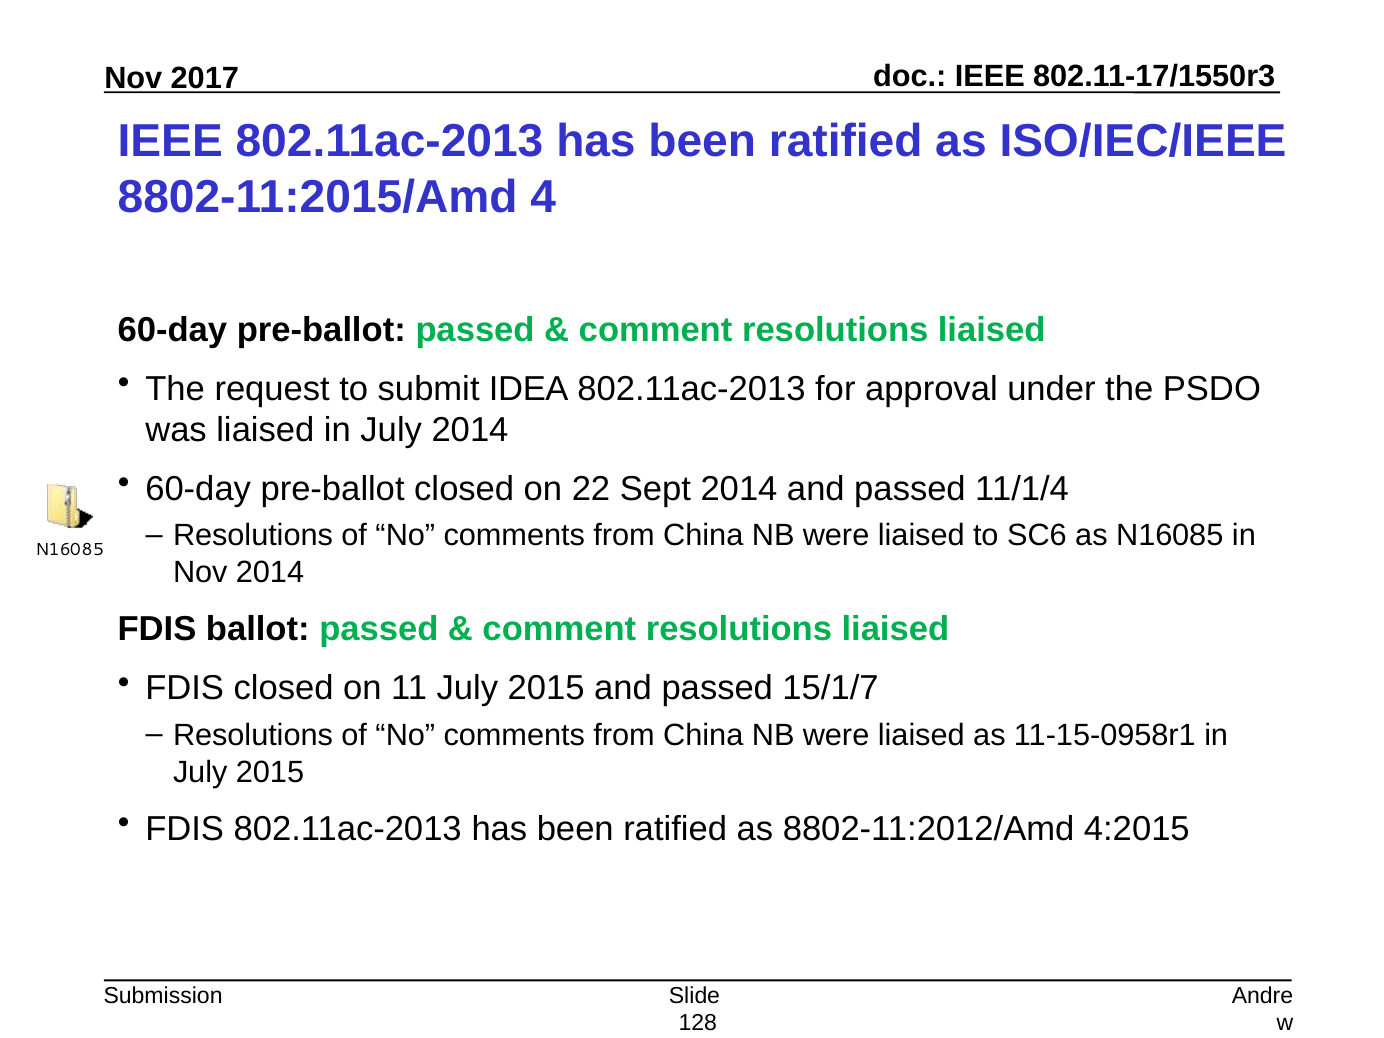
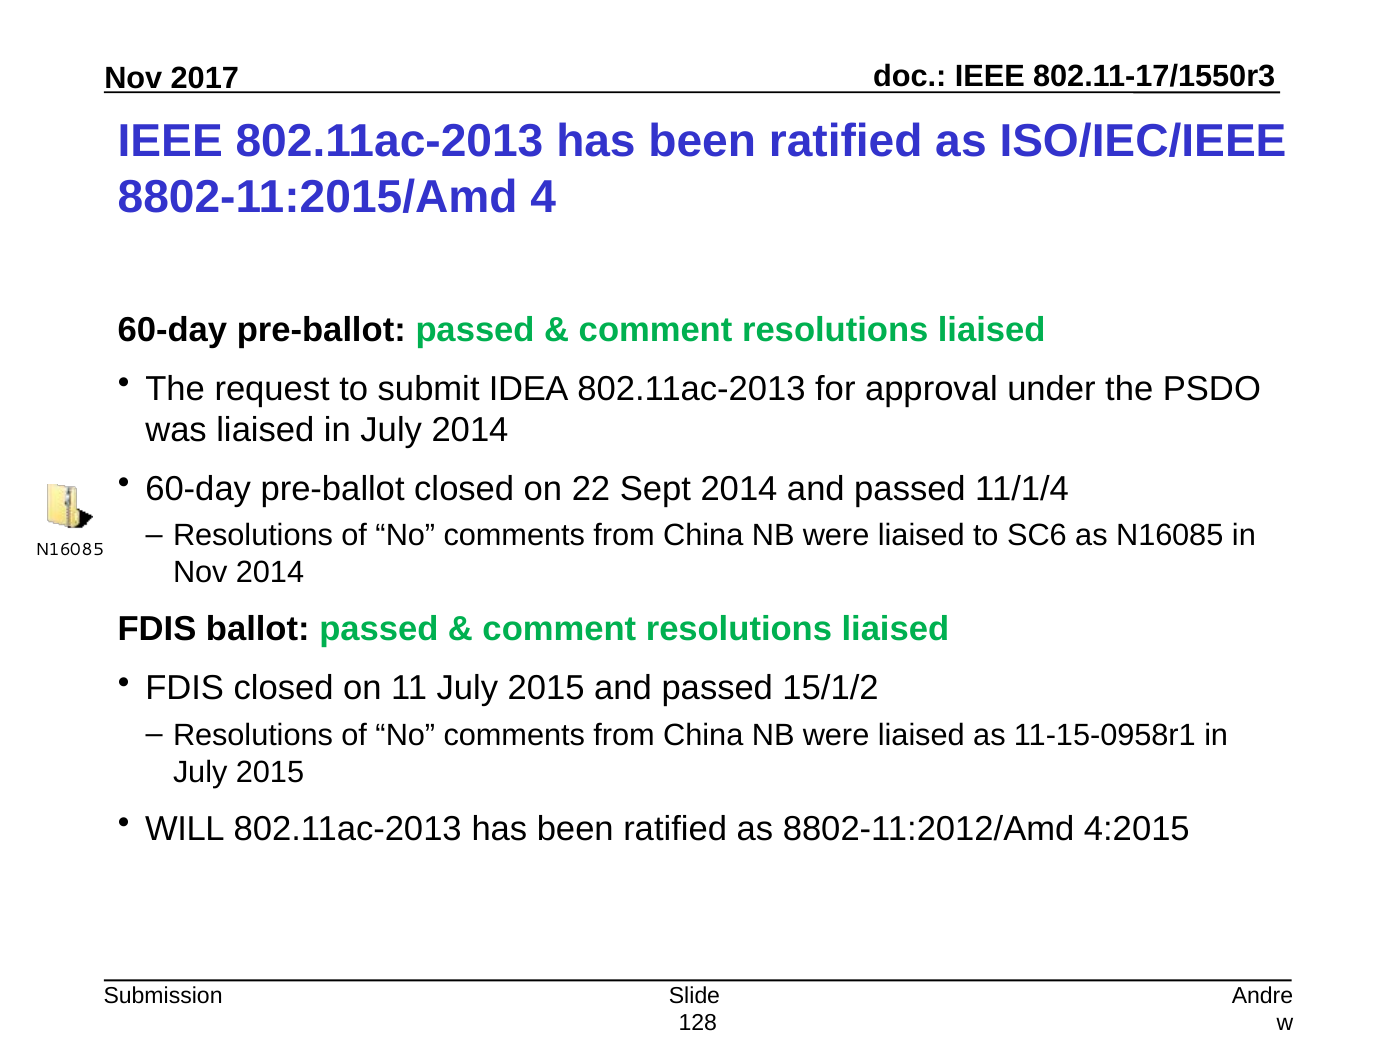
15/1/7: 15/1/7 -> 15/1/2 (831, 688)
FDIS: FDIS -> WILL (185, 829)
